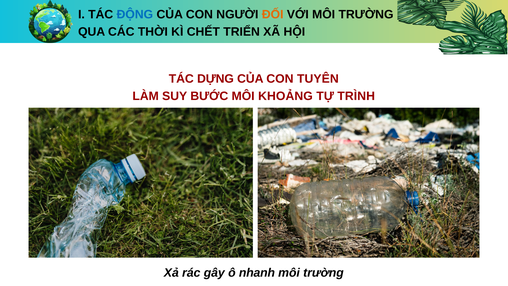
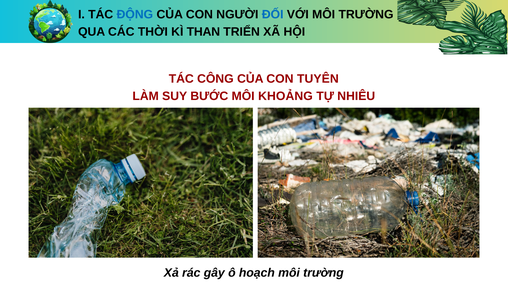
ĐỐI colour: orange -> blue (273, 15)
CHẾT: CHẾT -> THAN (203, 32)
DỰNG: DỰNG -> CÔNG (215, 79)
TRÌNH: TRÌNH -> NHIÊU (356, 96)
nhanh: nhanh -> hoạch (257, 273)
